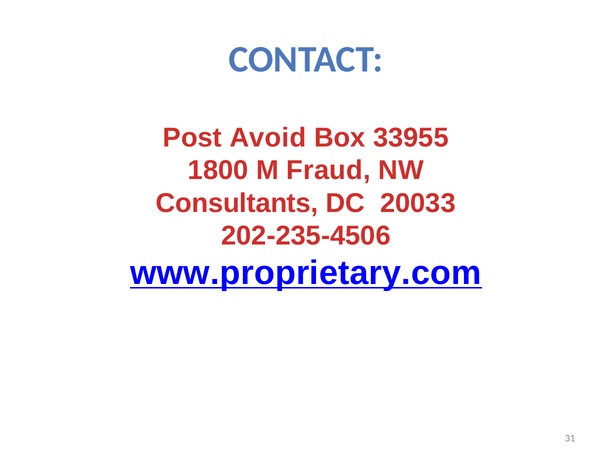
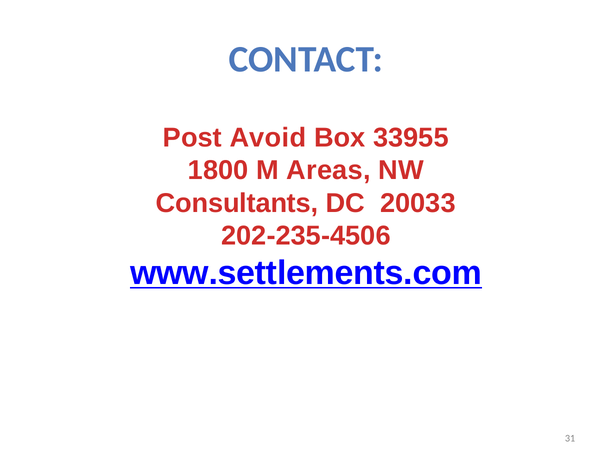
Fraud: Fraud -> Areas (328, 170)
www.proprietary.com: www.proprietary.com -> www.settlements.com (306, 273)
